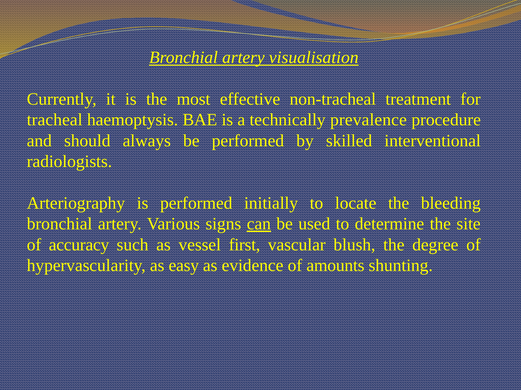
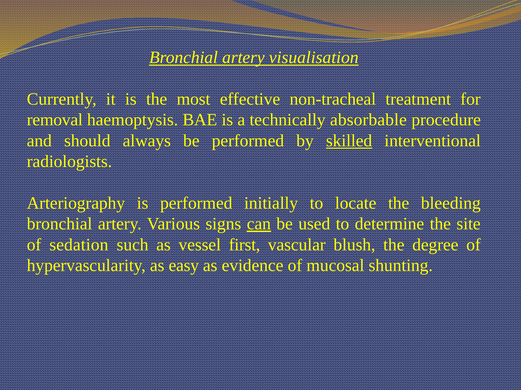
tracheal: tracheal -> removal (55, 120)
prevalence: prevalence -> absorbable (368, 120)
skilled underline: none -> present (349, 141)
accuracy: accuracy -> sedation (79, 245)
amounts: amounts -> mucosal (335, 266)
